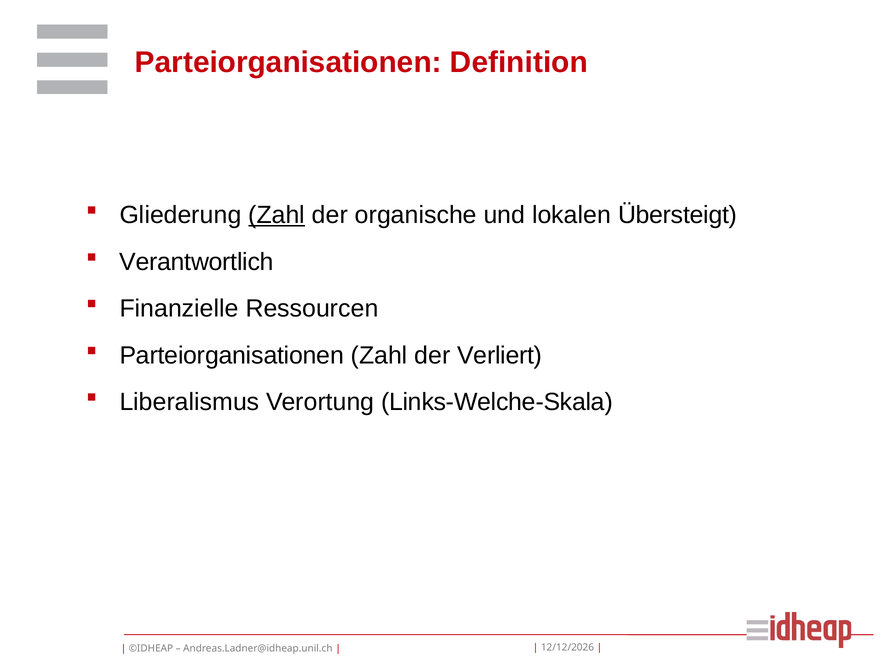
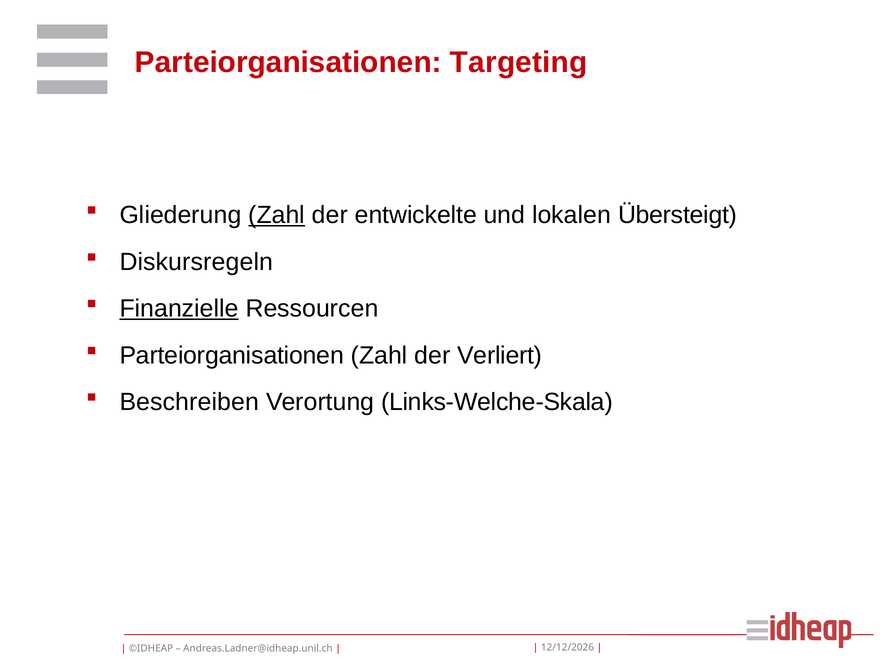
Definition: Definition -> Targeting (519, 62)
organische: organische -> entwickelte (416, 215)
Verantwortlich: Verantwortlich -> Diskursregeln (196, 262)
Finanzielle underline: none -> present (179, 309)
Liberalismus: Liberalismus -> Beschreiben (189, 402)
